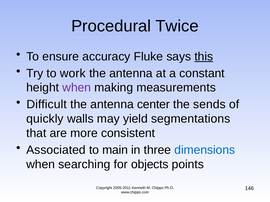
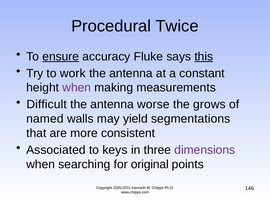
ensure underline: none -> present (61, 57)
center: center -> worse (153, 105)
sends: sends -> grows (209, 105)
quickly: quickly -> named (45, 119)
main: main -> keys (115, 150)
dimensions colour: blue -> purple (205, 150)
objects: objects -> original (150, 165)
